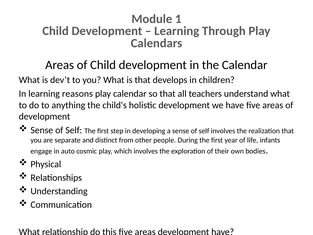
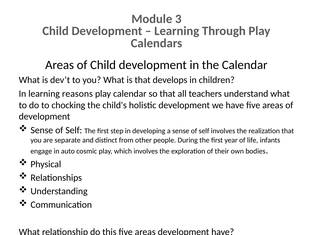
1: 1 -> 3 (178, 19)
anything: anything -> chocking (68, 105)
